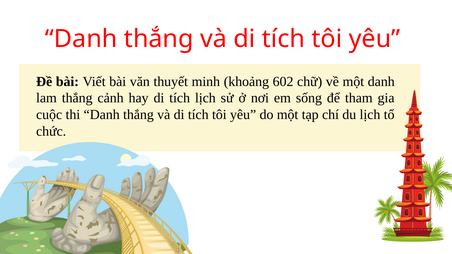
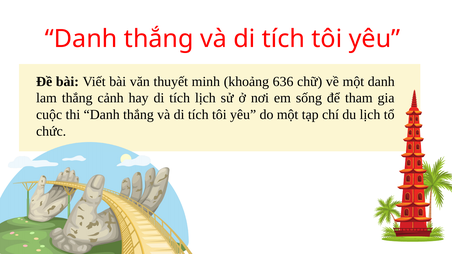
602: 602 -> 636 (283, 82)
